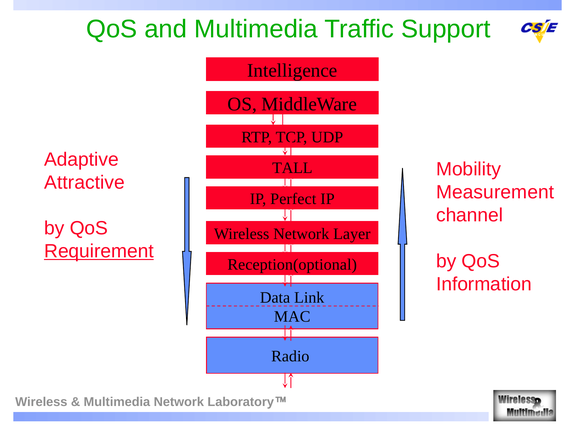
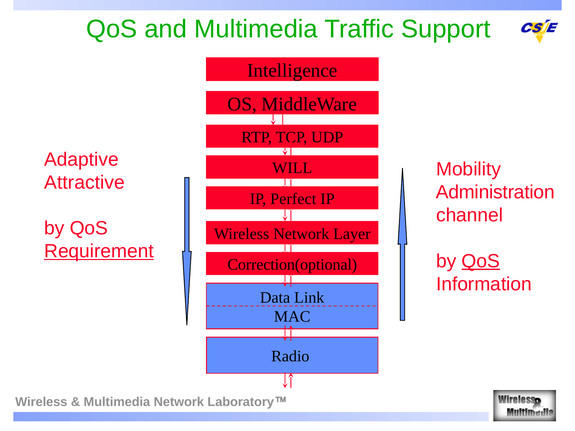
TALL: TALL -> WILL (292, 168)
Measurement: Measurement -> Administration (495, 192)
QoS underline: none -> present (481, 261)
Reception(optional: Reception(optional -> Correction(optional (292, 265)
